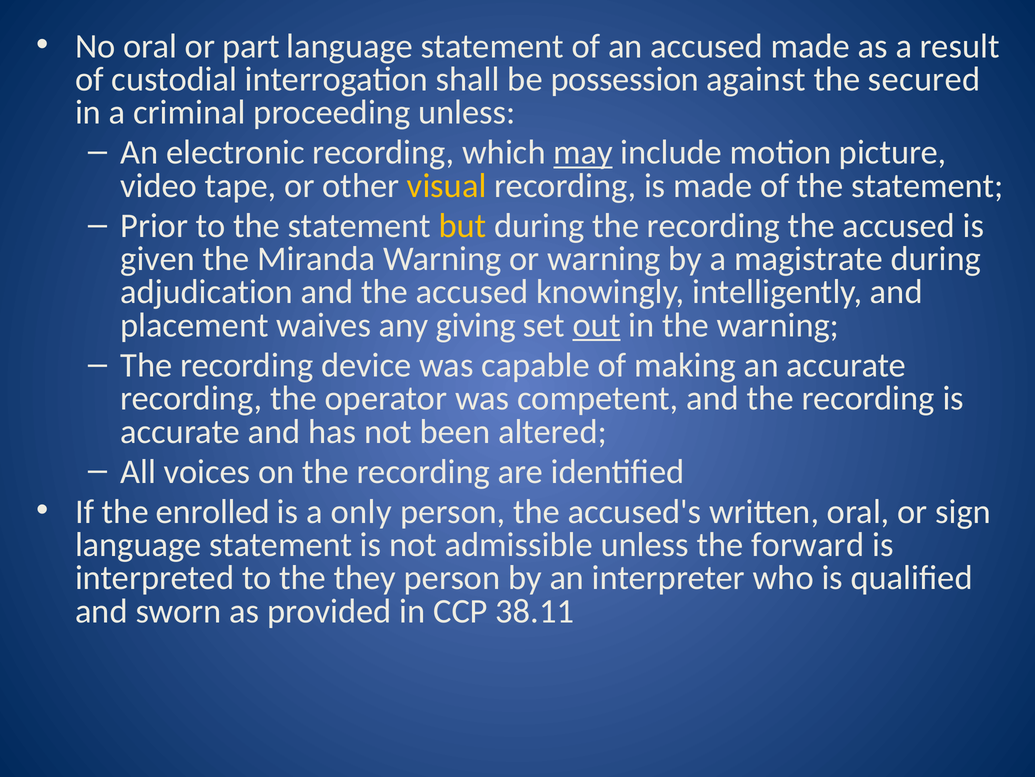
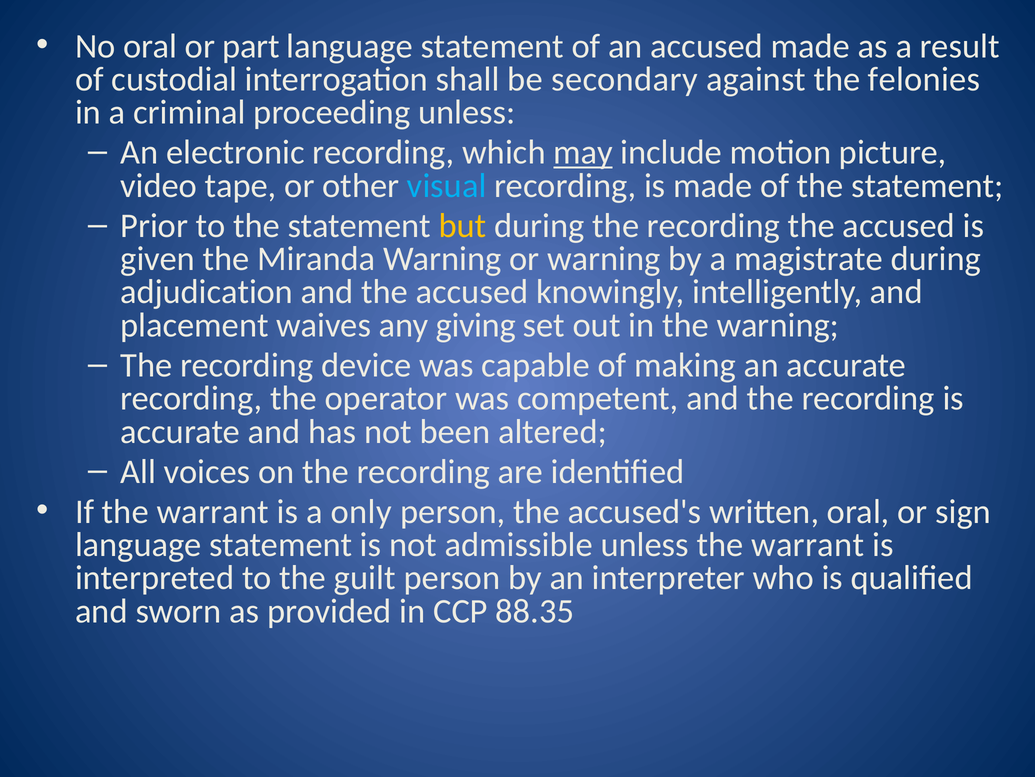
possession: possession -> secondary (624, 79)
secured: secured -> felonies (924, 79)
visual colour: yellow -> light blue (447, 186)
out underline: present -> none (597, 325)
If the enrolled: enrolled -> warrant (213, 511)
unless the forward: forward -> warrant (808, 544)
they: they -> guilt (365, 578)
38.11: 38.11 -> 88.35 (535, 611)
